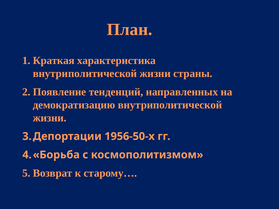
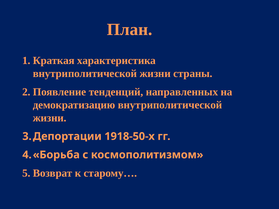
1956-50-х: 1956-50-х -> 1918-50-х (130, 137)
